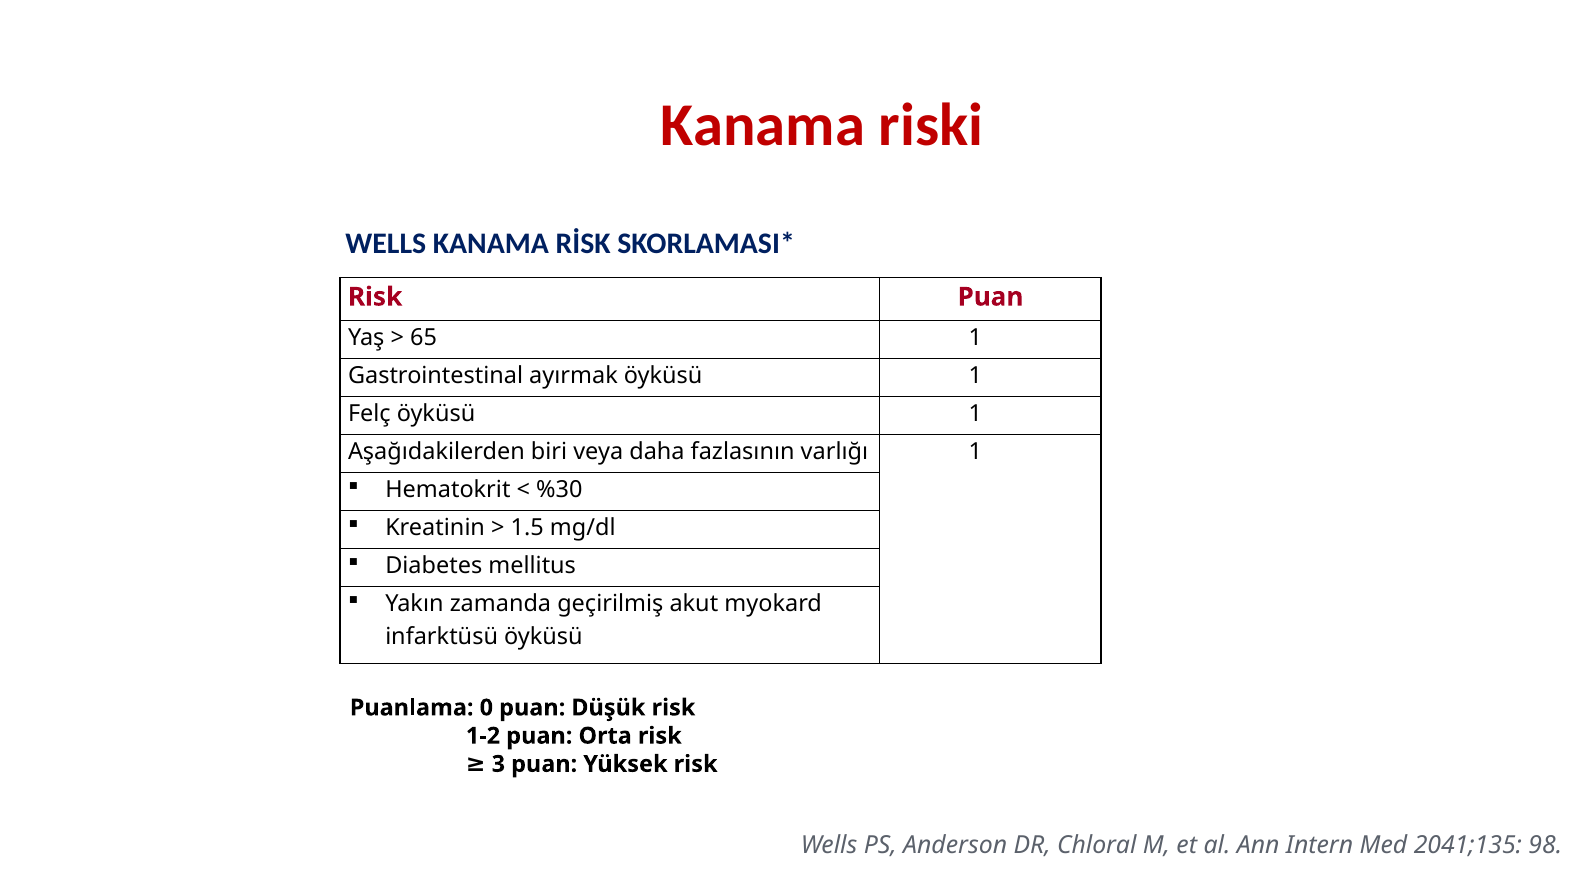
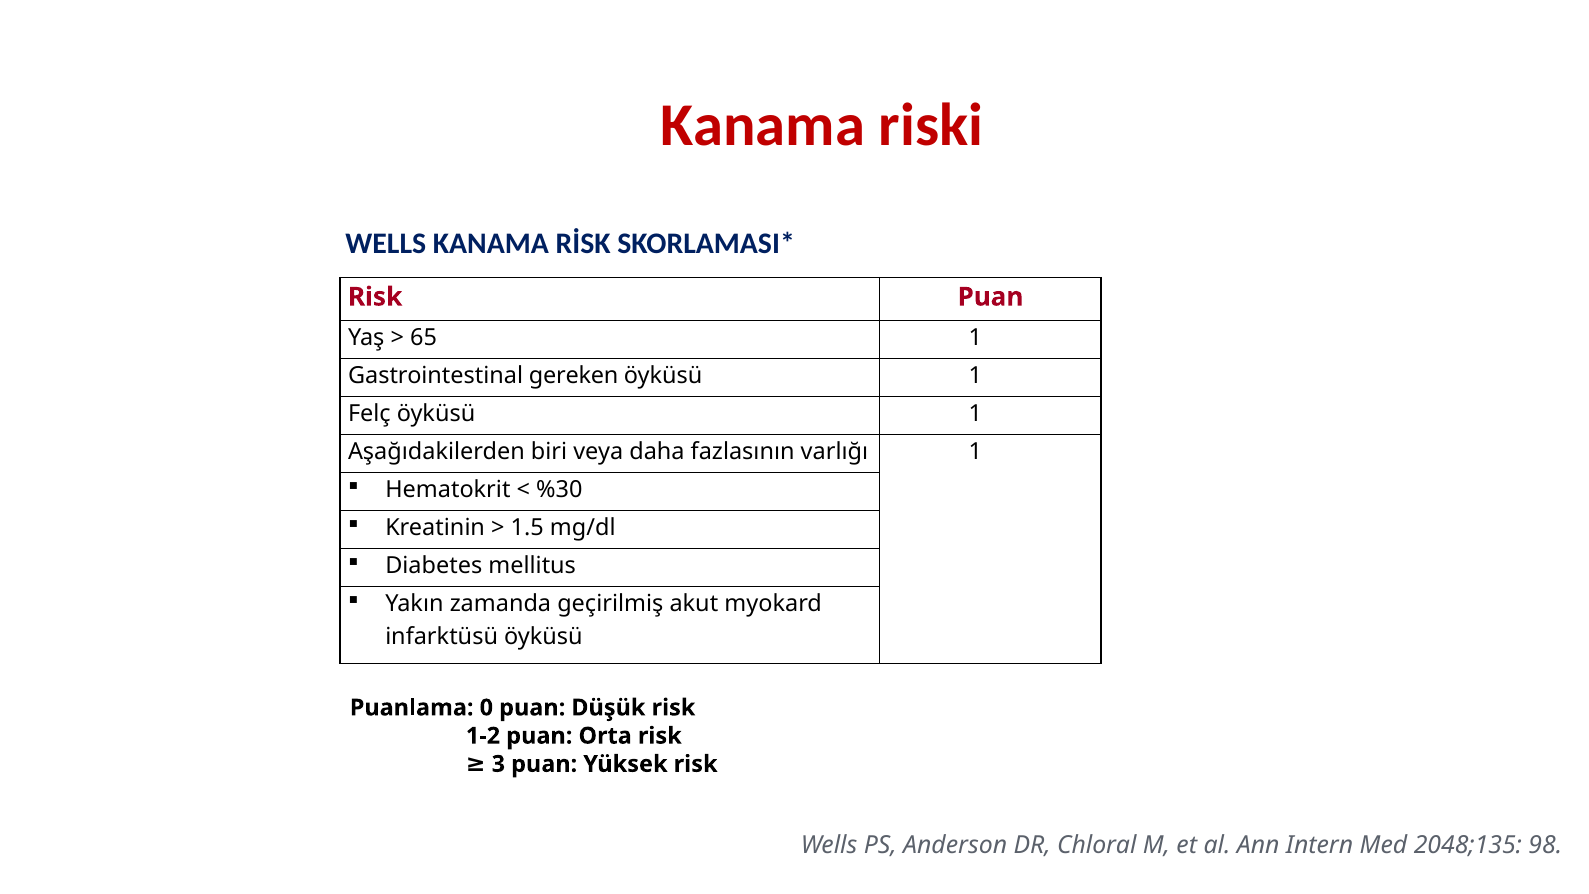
ayırmak: ayırmak -> gereken (574, 376)
2041;135: 2041;135 -> 2048;135 (1468, 845)
